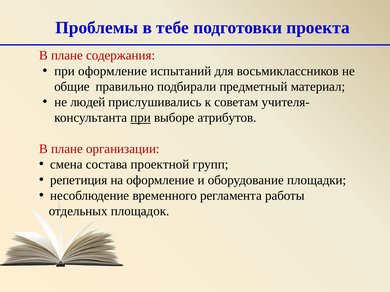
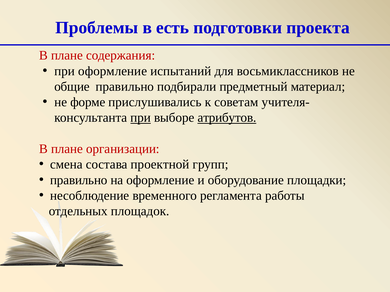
тебе: тебе -> есть (173, 28)
людей: людей -> форме (88, 102)
атрибутов underline: none -> present (227, 118)
репетиция: репетиция -> правильно (79, 180)
